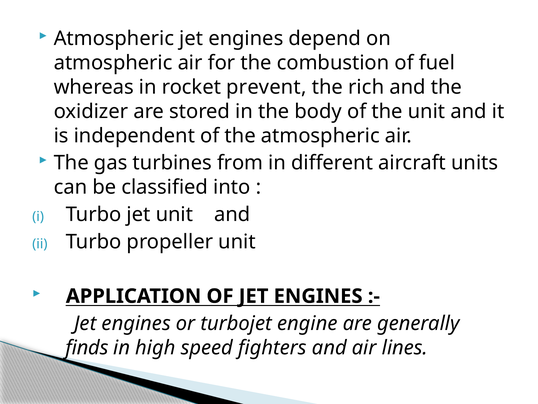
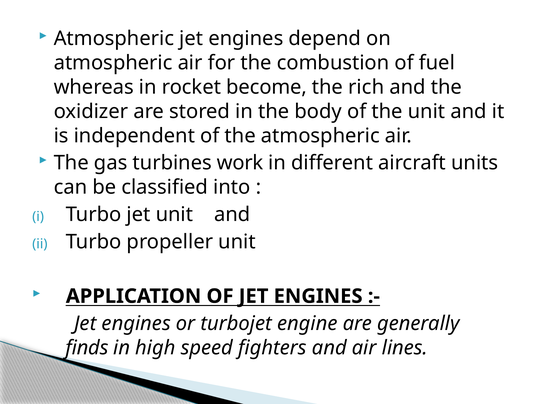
prevent: prevent -> become (267, 87)
from: from -> work (240, 163)
